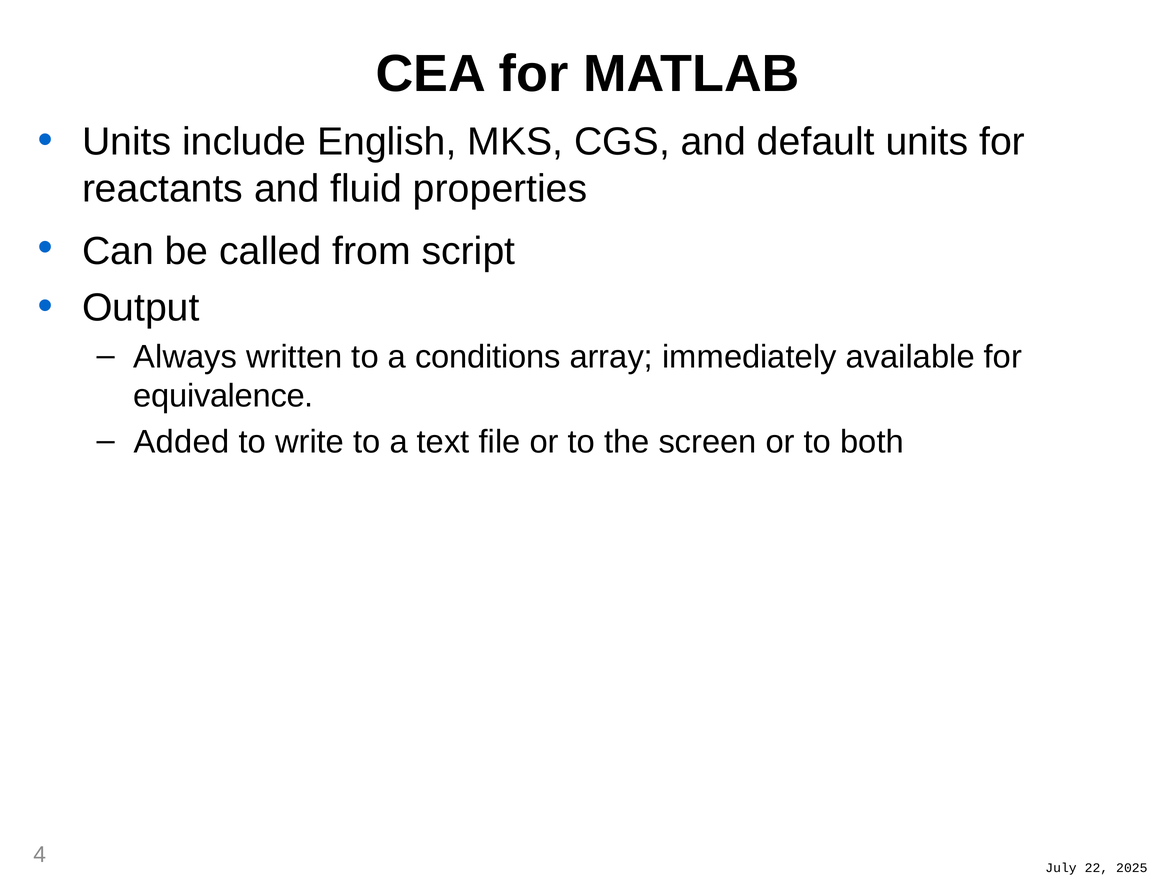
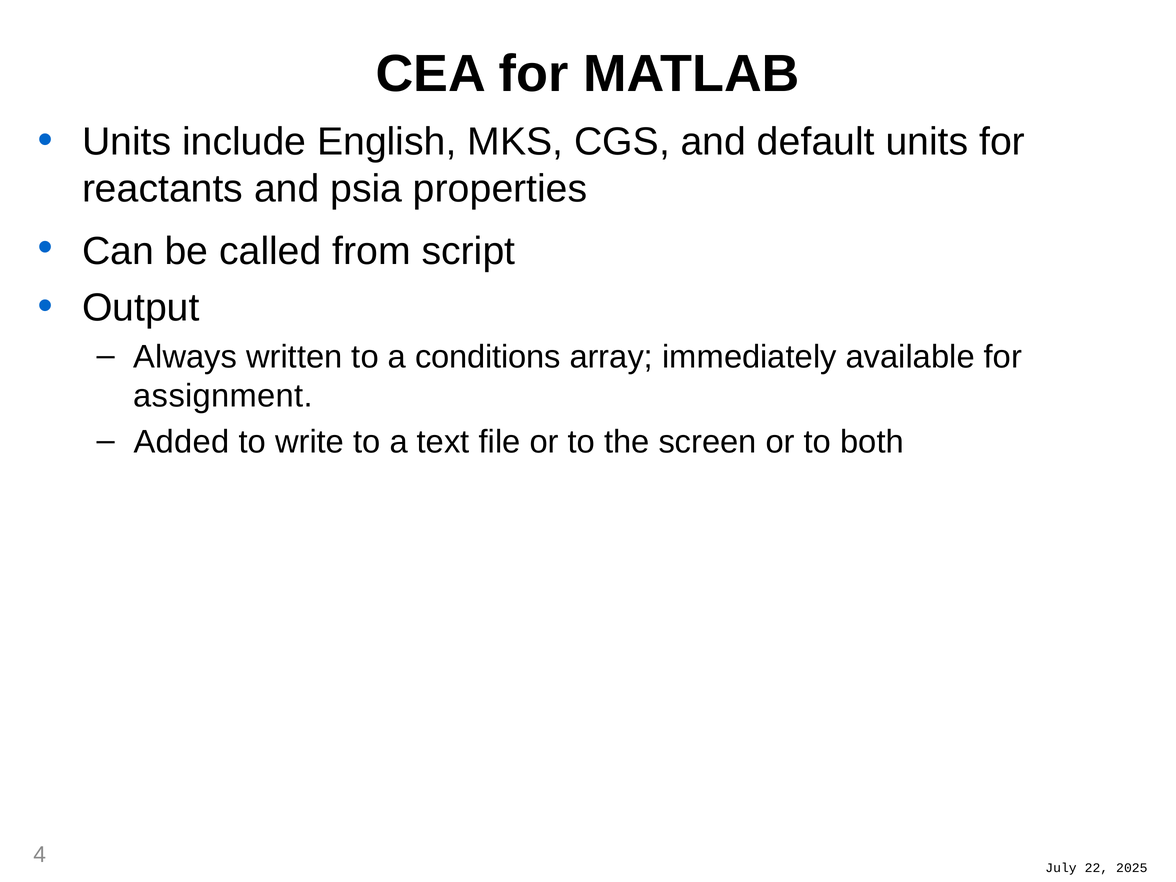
fluid: fluid -> psia (366, 189)
equivalence: equivalence -> assignment (223, 396)
